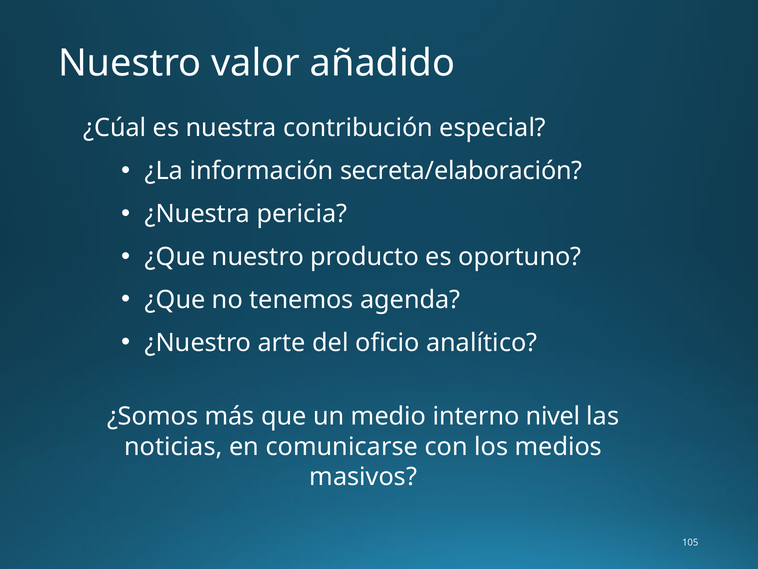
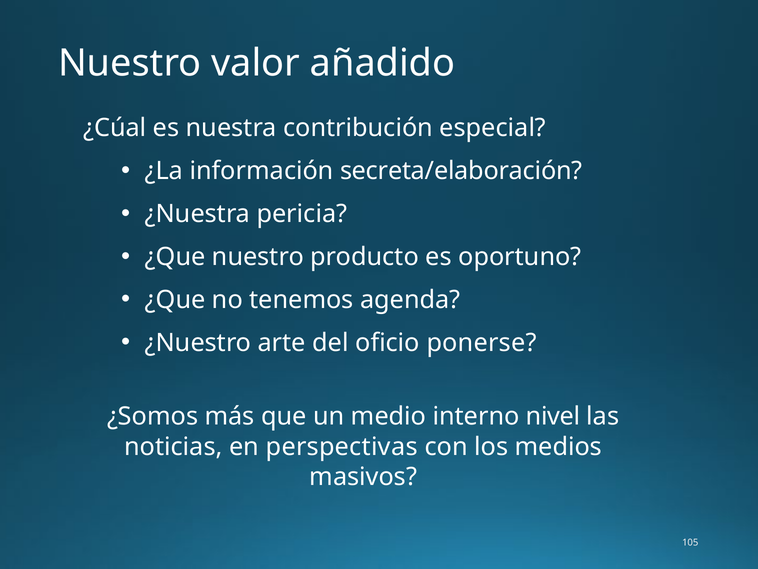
analítico: analítico -> ponerse (482, 343)
comunicarse: comunicarse -> perspectivas (342, 446)
